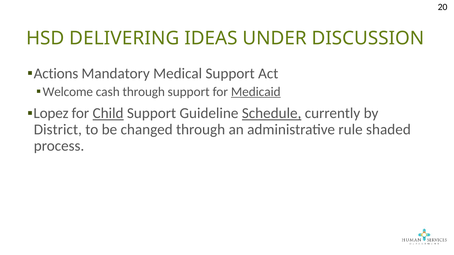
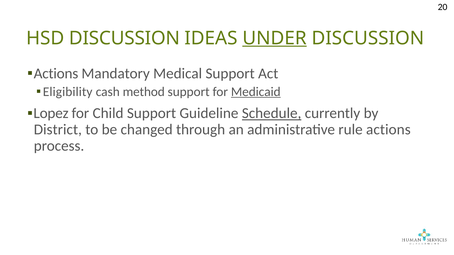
HSD DELIVERING: DELIVERING -> DISCUSSION (124, 38)
UNDER underline: none -> present (275, 38)
Welcome: Welcome -> Eligibility (68, 92)
cash through: through -> method (144, 92)
Child underline: present -> none (108, 113)
rule shaded: shaded -> actions (388, 130)
